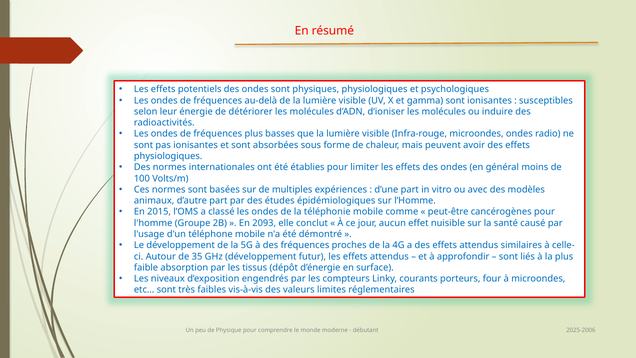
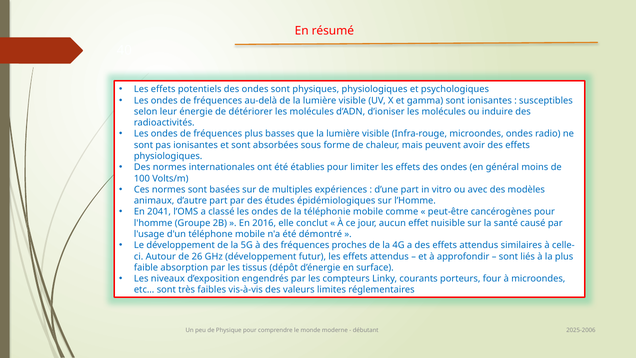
2015: 2015 -> 2041 (159, 212)
2093: 2093 -> 2016 (264, 223)
35: 35 -> 26 (197, 256)
